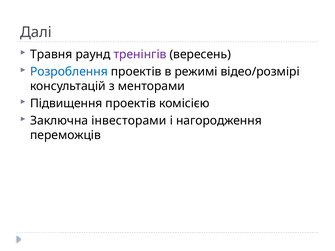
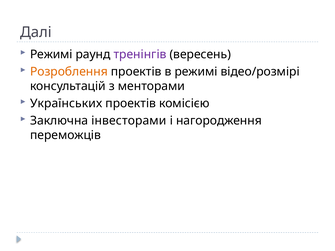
Травня: Травня -> Режимі (51, 54)
Розроблення colour: blue -> orange (69, 72)
Підвищення: Підвищення -> Українських (66, 104)
